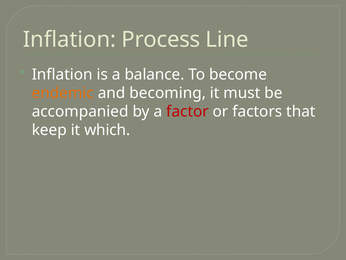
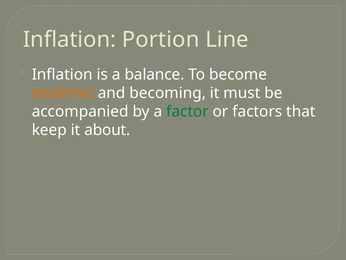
Process: Process -> Portion (161, 39)
factor colour: red -> green (187, 111)
which: which -> about (107, 130)
